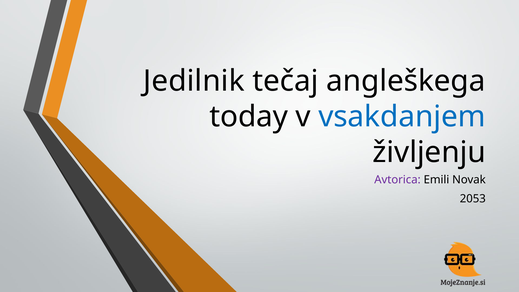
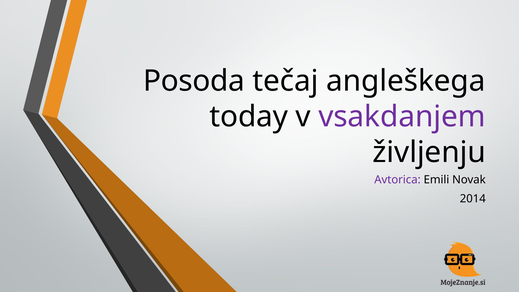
Jedilnik: Jedilnik -> Posoda (194, 81)
vsakdanjem colour: blue -> purple (402, 117)
2053: 2053 -> 2014 (473, 199)
